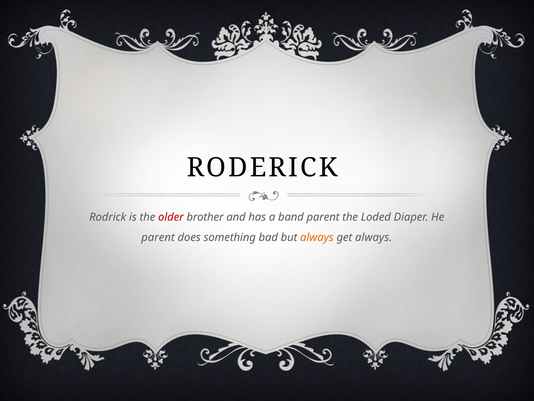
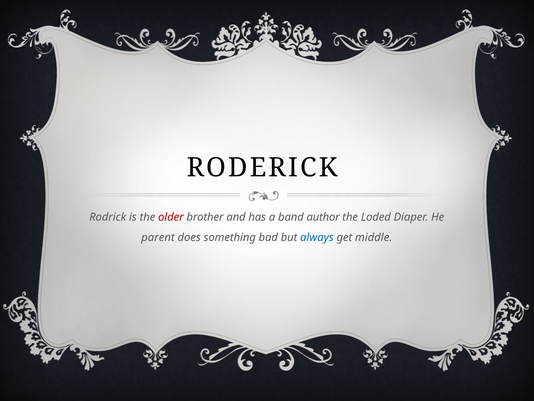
band parent: parent -> author (323, 217)
always colour: orange -> blue (317, 237)
get always: always -> middle (374, 237)
